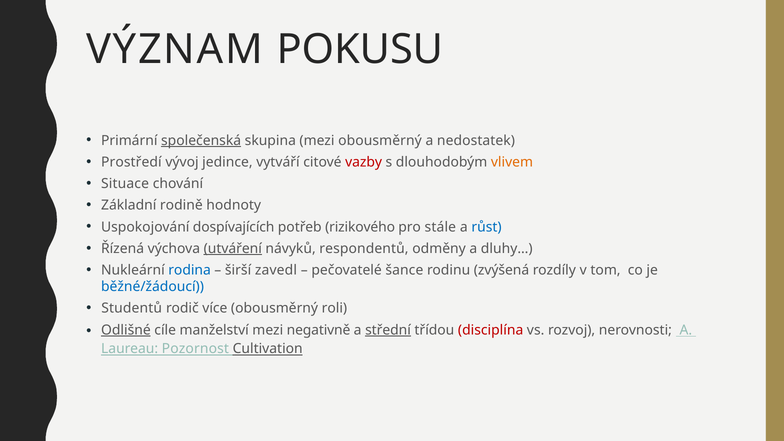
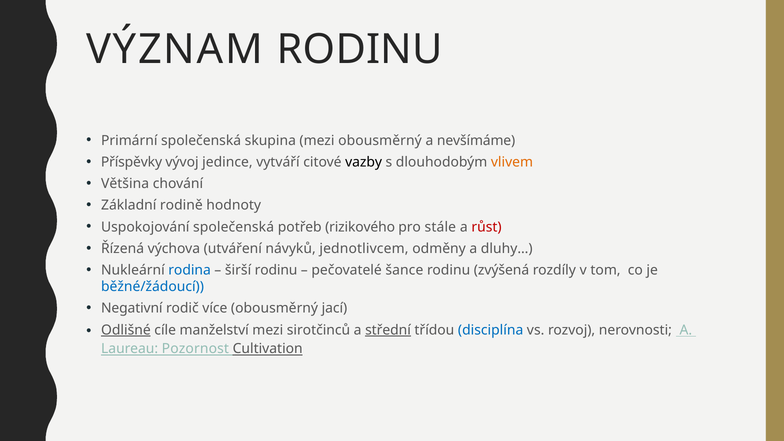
VÝZNAM POKUSU: POKUSU -> RODINU (360, 50)
společenská underline: present -> none (201, 141)
nedostatek: nedostatek -> nevšímáme (476, 141)
Prostředí: Prostředí -> Příspěvky (131, 162)
vazby colour: red -> black (364, 162)
Situace: Situace -> Většina (125, 184)
Uspokojování dospívajících: dospívajících -> společenská (234, 227)
růst colour: blue -> red (487, 227)
utváření underline: present -> none (233, 249)
respondentů: respondentů -> jednotlivcem (364, 249)
širší zavedl: zavedl -> rodinu (276, 270)
Studentů: Studentů -> Negativní (132, 308)
roli: roli -> jací (334, 308)
negativně: negativně -> sirotčinců (318, 330)
disciplína colour: red -> blue (491, 330)
